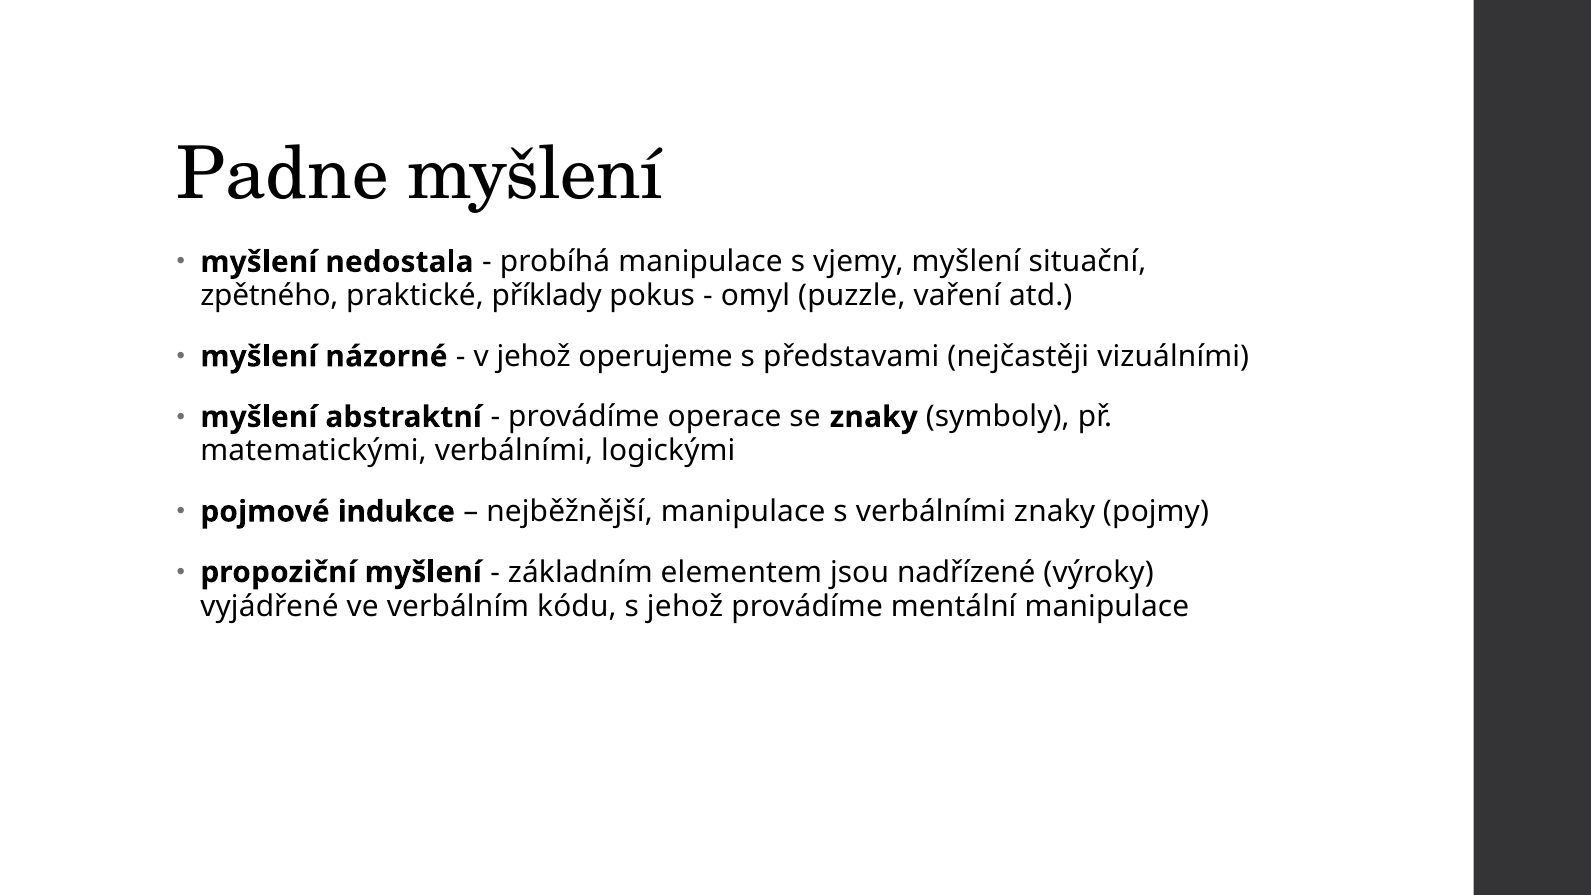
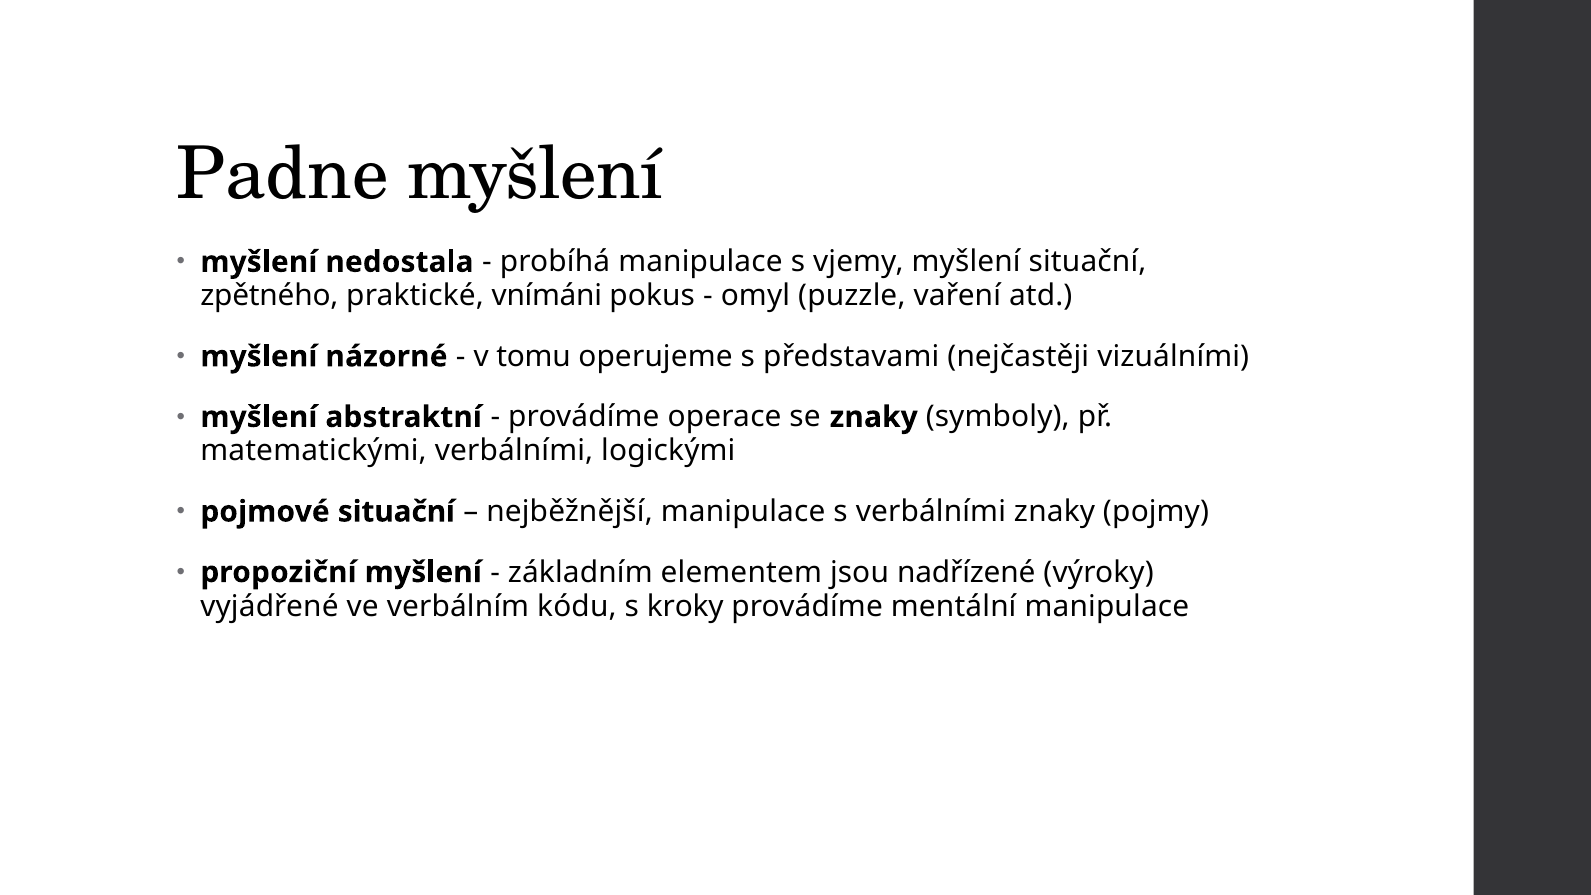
příklady: příklady -> vnímáni (547, 296)
v jehož: jehož -> tomu (534, 357)
pojmové indukce: indukce -> situační (396, 512)
s jehož: jehož -> kroky (685, 606)
